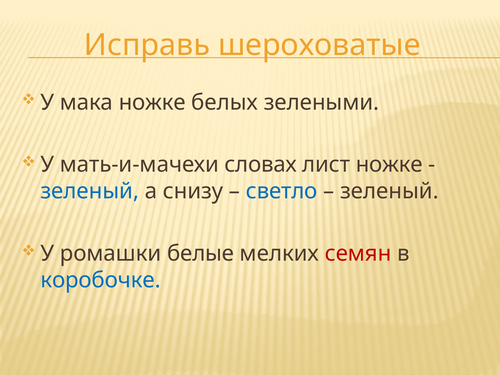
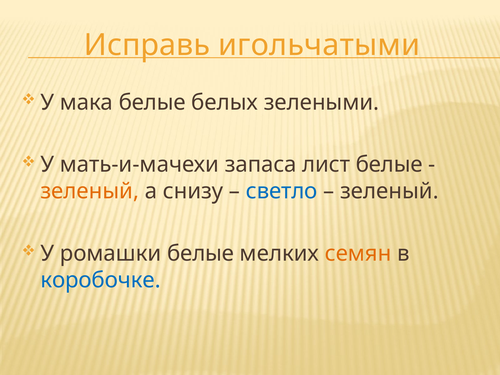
шероховатые: шероховатые -> игольчатыми (319, 45)
мака ножке: ножке -> белые (152, 102)
словах: словах -> запаса (261, 165)
лист ножке: ножке -> белые (389, 165)
зеленый colour: blue -> orange (90, 191)
семян colour: red -> orange (358, 254)
